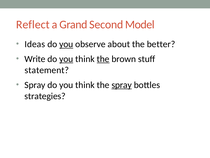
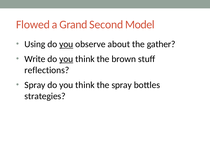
Reflect: Reflect -> Flowed (33, 24)
Ideas: Ideas -> Using (35, 44)
better: better -> gather (161, 44)
the underline: present -> none (103, 59)
statement: statement -> reflections (47, 70)
spray underline: present -> none (122, 85)
